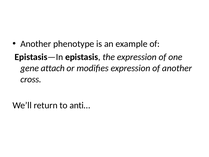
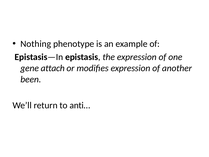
Another: Another -> Nothing (36, 44)
cross: cross -> been (31, 79)
